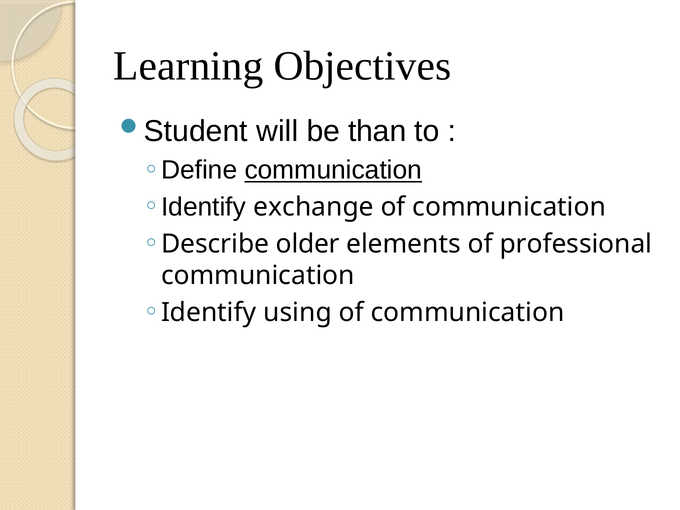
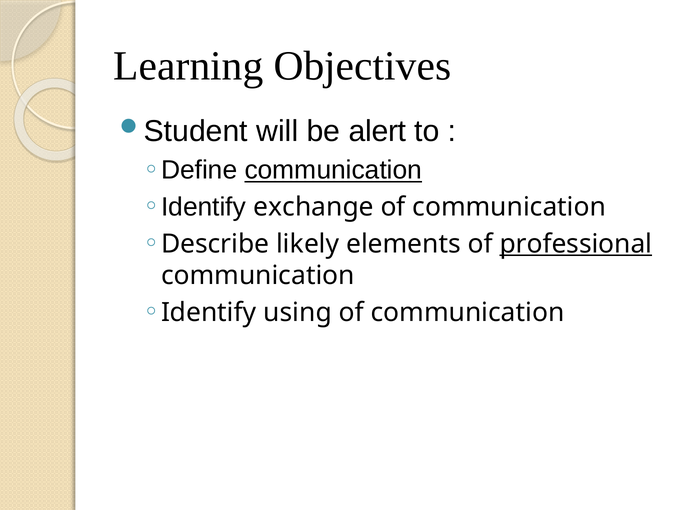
than: than -> alert (377, 131)
older: older -> likely (308, 244)
professional underline: none -> present (576, 244)
